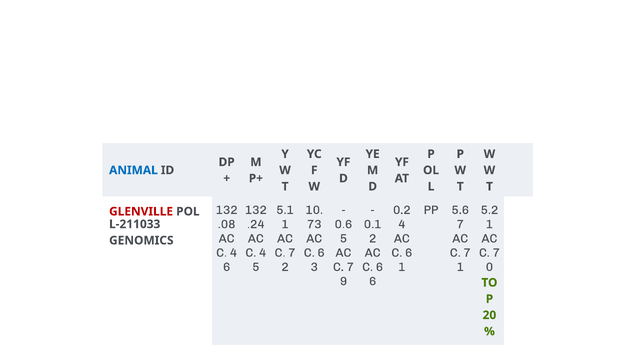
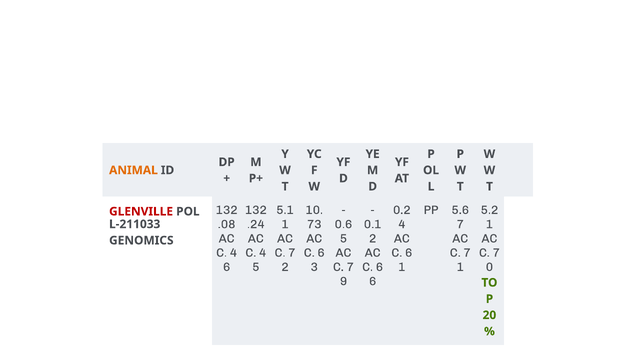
ANIMAL colour: blue -> orange (133, 170)
